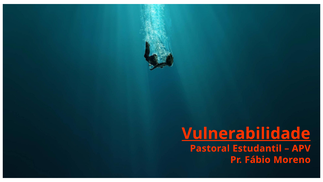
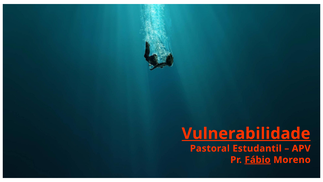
Fábio underline: none -> present (258, 160)
